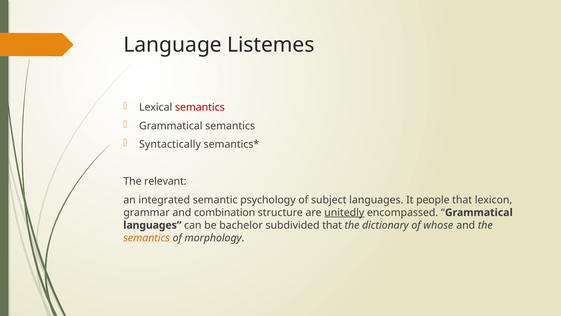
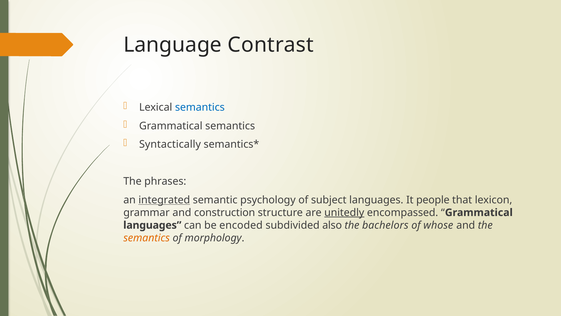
Listemes: Listemes -> Contrast (271, 45)
semantics colour: red -> blue (200, 107)
relevant: relevant -> phrases (165, 181)
integrated underline: none -> present (164, 200)
combination: combination -> construction (225, 212)
bachelor: bachelor -> encoded (241, 225)
subdivided that: that -> also (332, 225)
dictionary: dictionary -> bachelors (385, 225)
